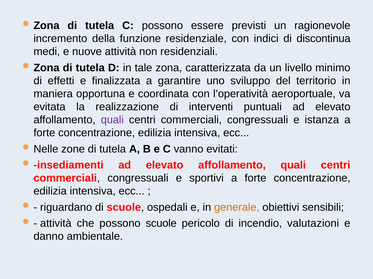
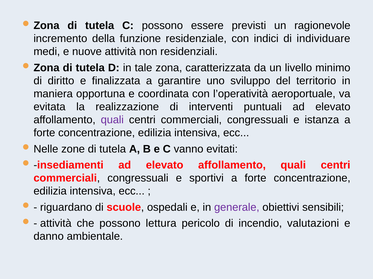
discontinua: discontinua -> individuare (323, 39)
effetti: effetti -> diritto (61, 81)
generale colour: orange -> purple (237, 208)
possono scuole: scuole -> lettura (161, 224)
